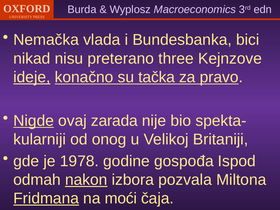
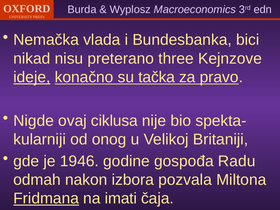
Nigde underline: present -> none (34, 121)
zarada: zarada -> ciklusa (114, 121)
1978: 1978 -> 1946 (79, 161)
Ispod: Ispod -> Radu (237, 161)
nakon underline: present -> none (86, 180)
moći: moći -> imati (121, 198)
